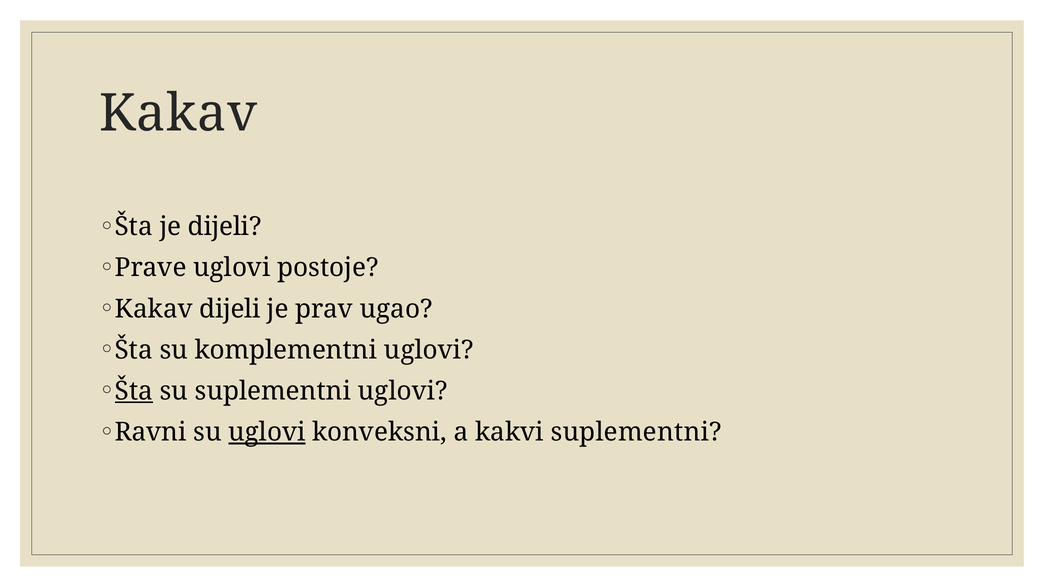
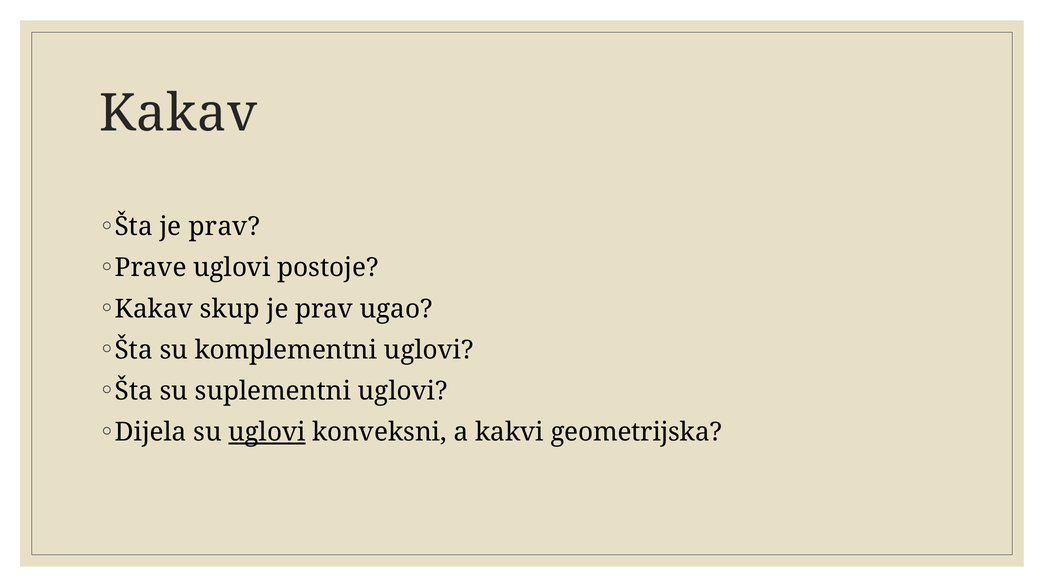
Šta je dijeli: dijeli -> prav (224, 227)
Kakav dijeli: dijeli -> skup (230, 309)
Šta underline: present -> none (134, 391)
Ravni: Ravni -> Dijela (151, 432)
kakvi suplementni: suplementni -> geometrijska (636, 432)
